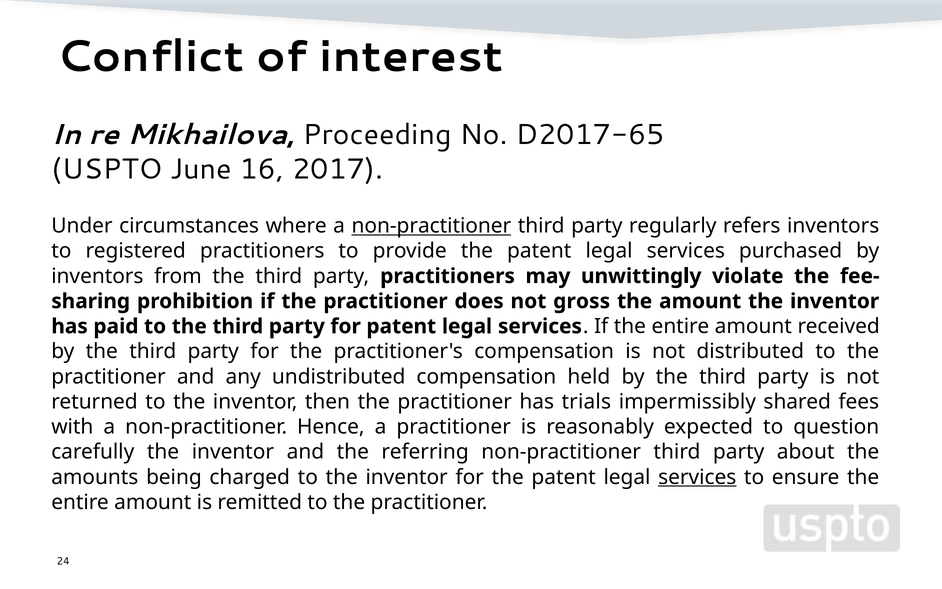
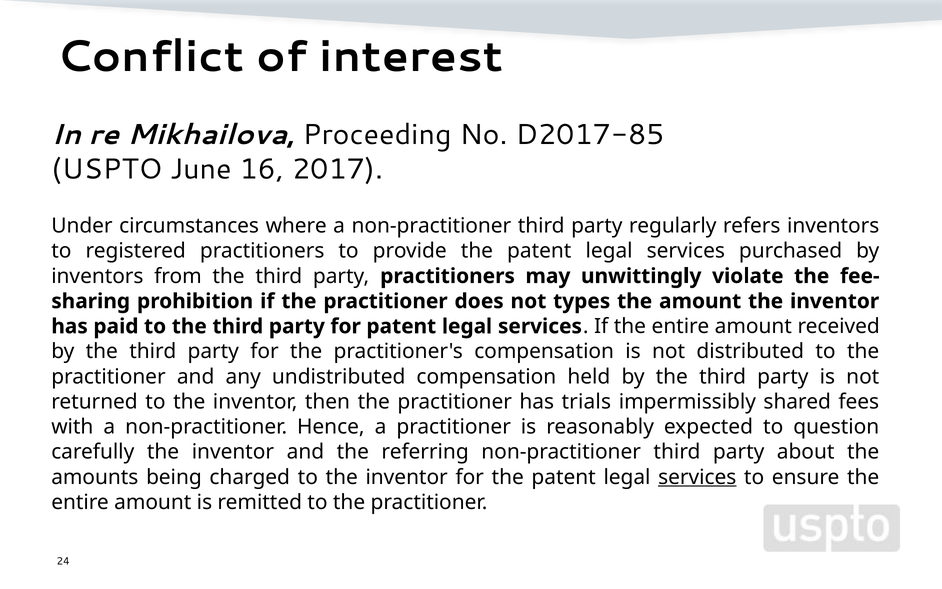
D2017-65: D2017-65 -> D2017-85 (590, 135)
non-practitioner underline: present -> none (431, 226)
gross: gross -> types (582, 301)
